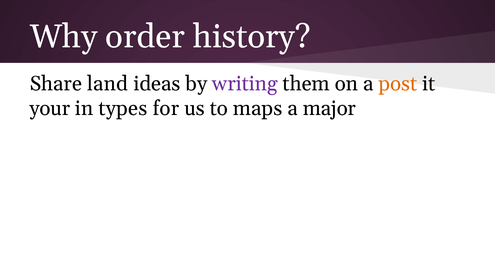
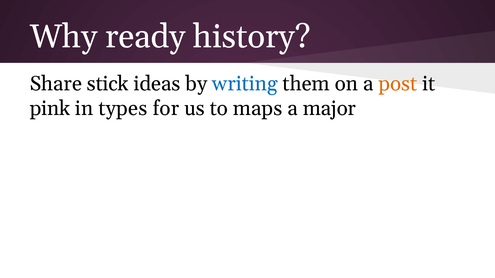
order: order -> ready (145, 37)
land: land -> stick (108, 84)
writing colour: purple -> blue (245, 84)
your: your -> pink (50, 108)
